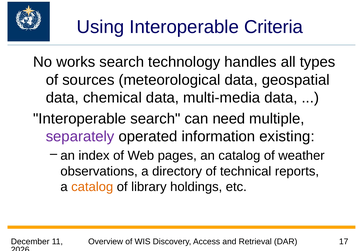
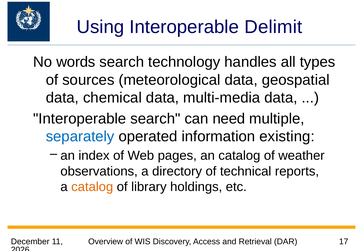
Criteria: Criteria -> Delimit (273, 27)
works: works -> words (76, 62)
separately colour: purple -> blue (80, 137)
